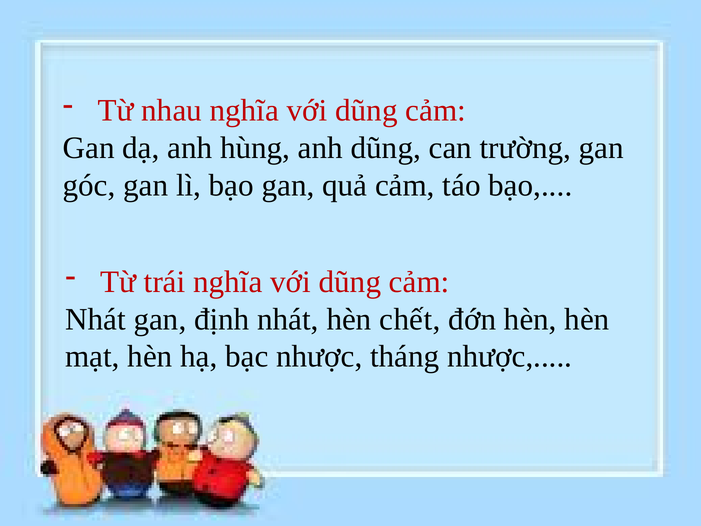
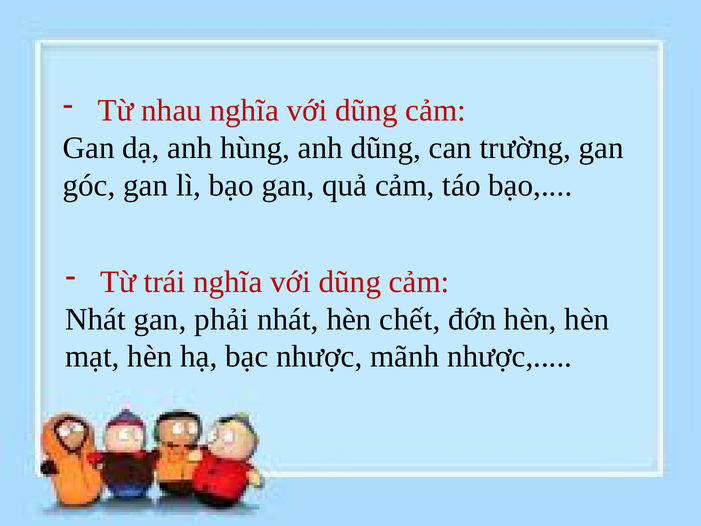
định: định -> phải (222, 319)
tháng: tháng -> mãnh (405, 356)
